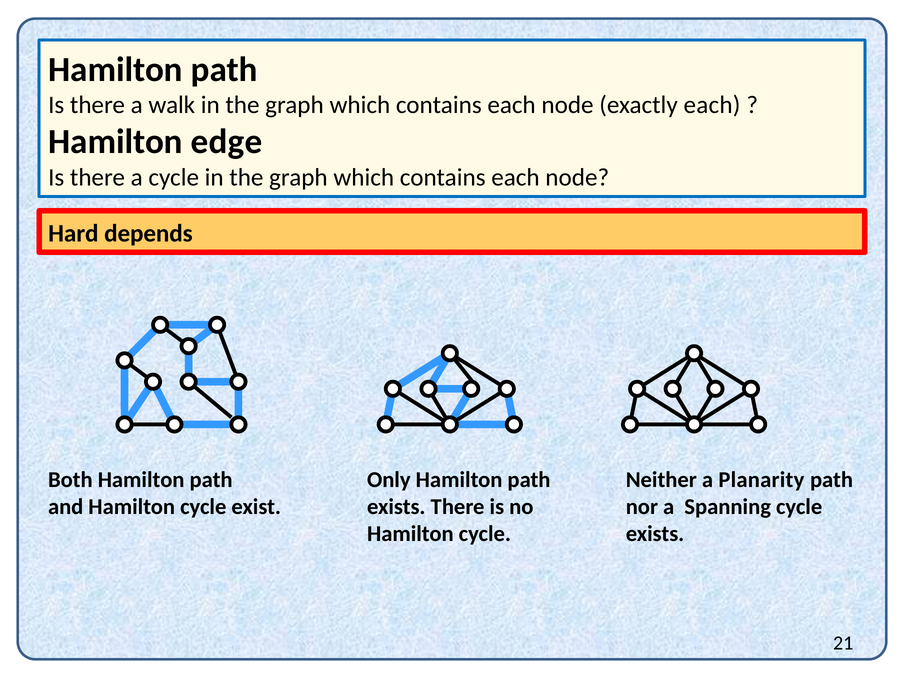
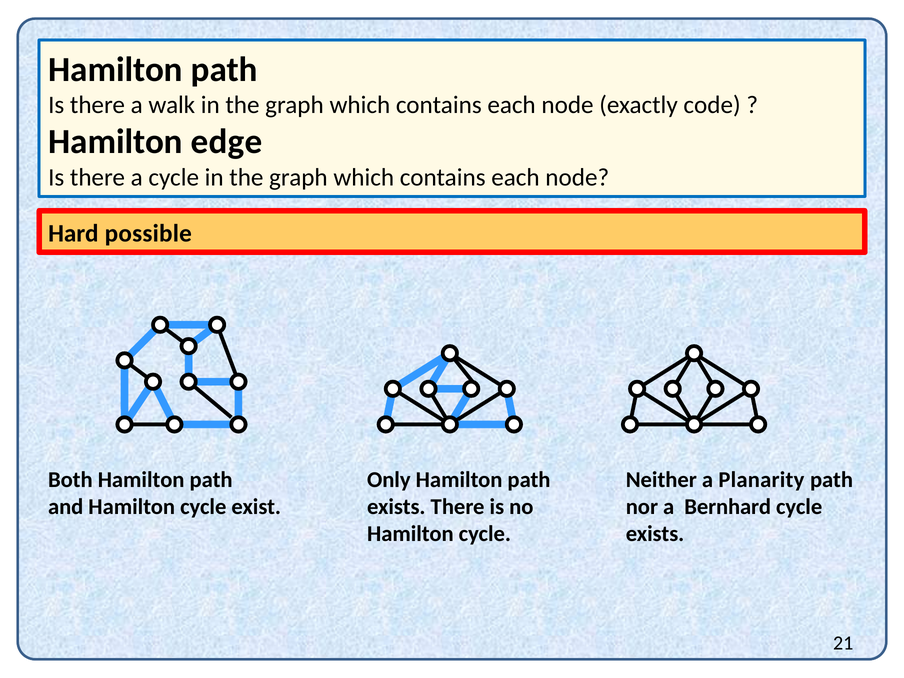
exactly each: each -> code (712, 105)
depends: depends -> possible (148, 233)
Spanning: Spanning -> Bernhard (728, 507)
